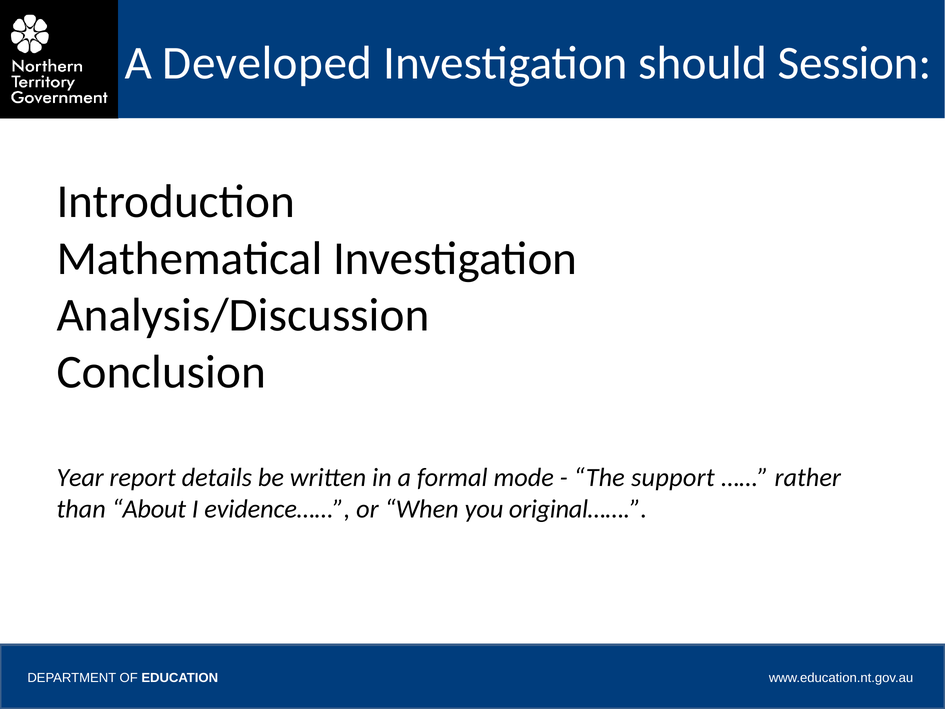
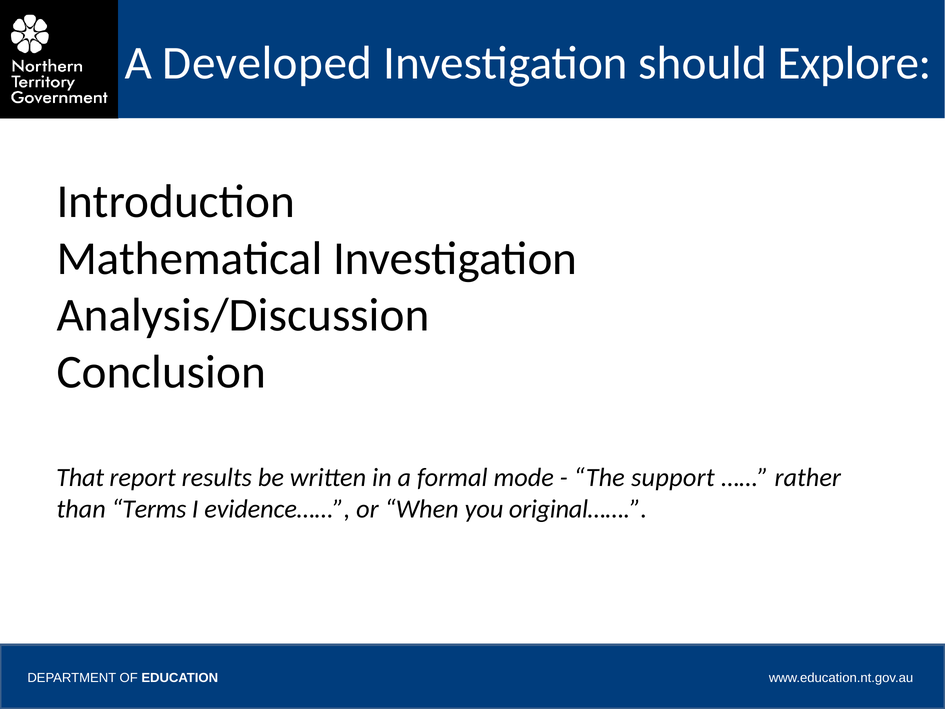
Session: Session -> Explore (854, 63)
Year: Year -> That (80, 477)
details: details -> results (217, 477)
About: About -> Terms (149, 509)
